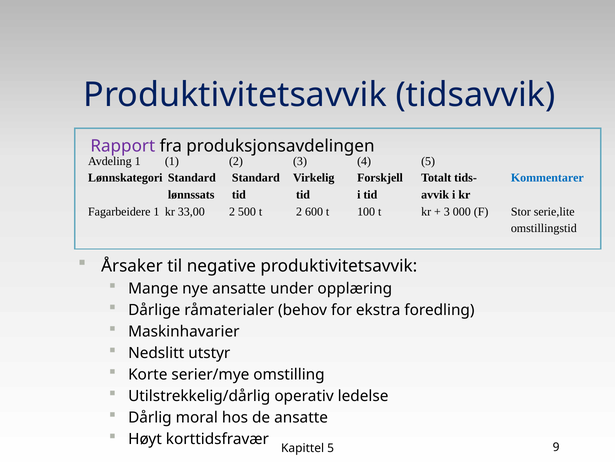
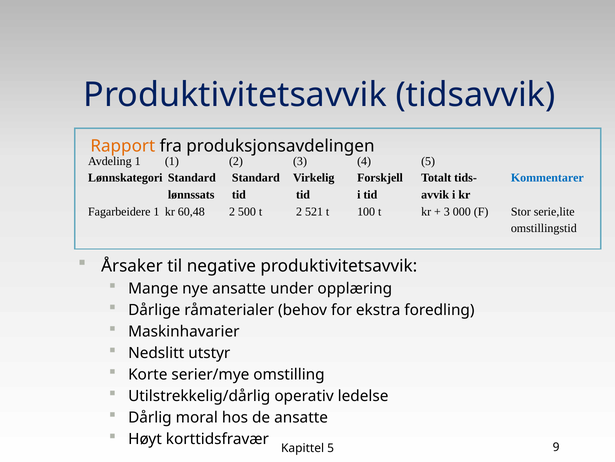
Rapport colour: purple -> orange (123, 146)
33,00: 33,00 -> 60,48 (191, 211)
600: 600 -> 521 (314, 211)
